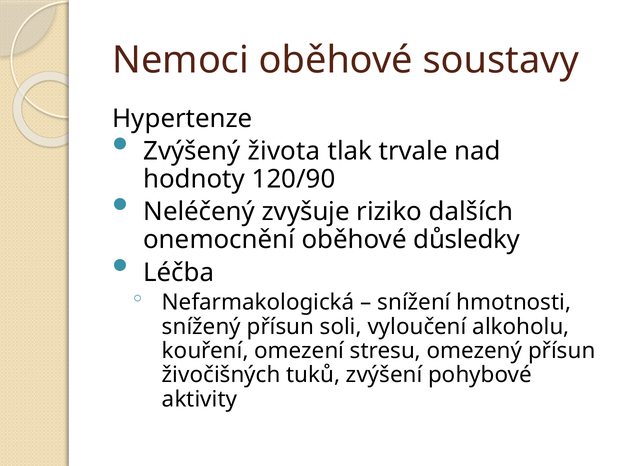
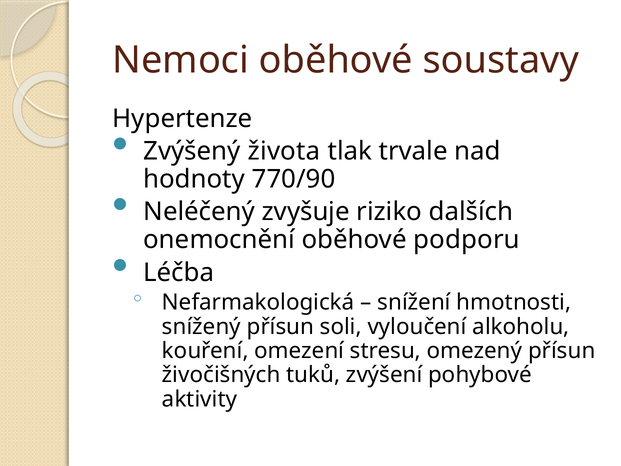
120/90: 120/90 -> 770/90 (294, 179)
důsledky: důsledky -> podporu (467, 240)
